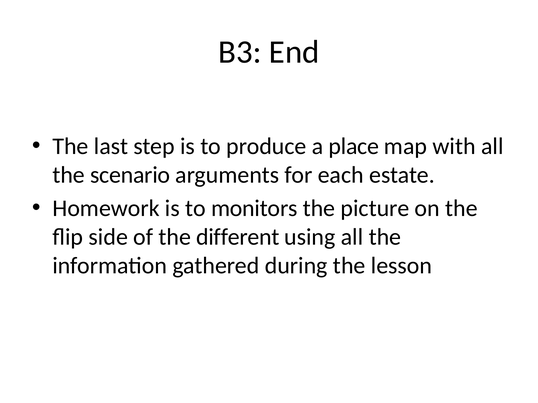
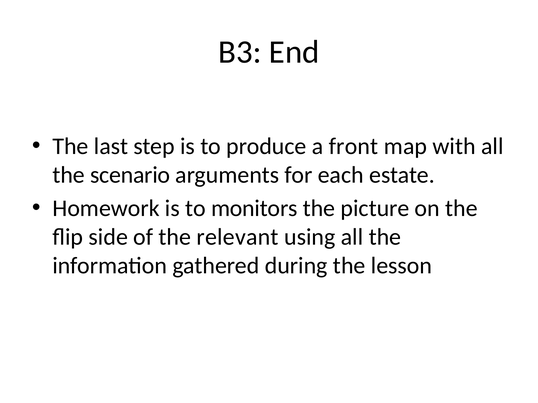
place: place -> front (354, 146)
different: different -> relevant (237, 237)
